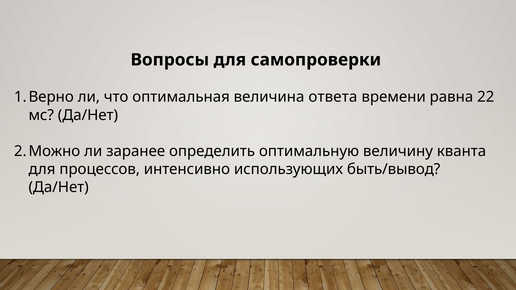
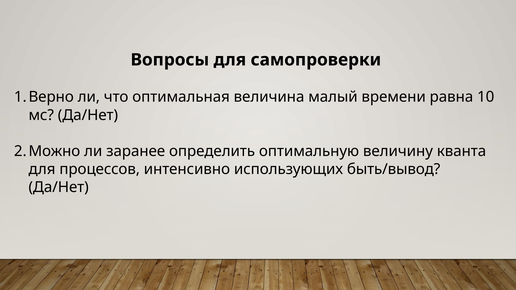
ответа: ответа -> малый (333, 97)
22: 22 -> 10 (486, 97)
